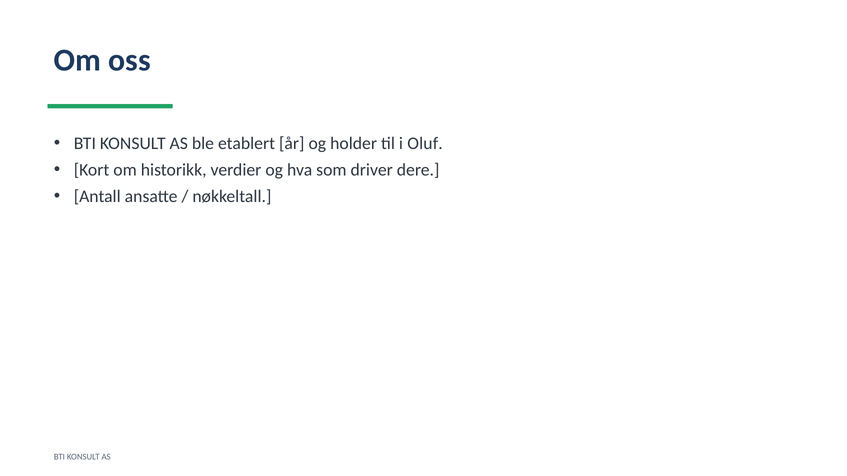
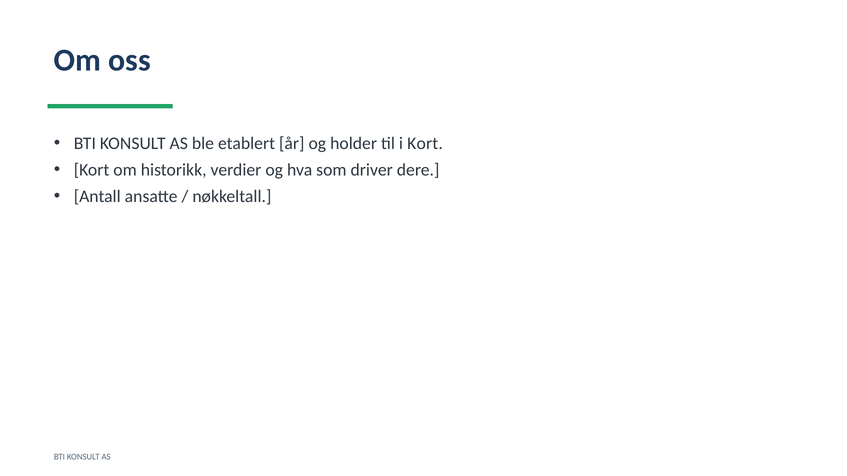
i Oluf: Oluf -> Kort (425, 143)
